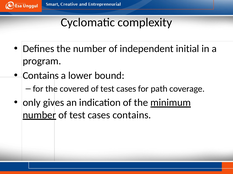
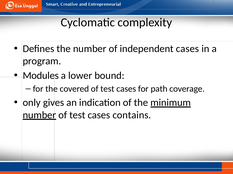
independent initial: initial -> cases (187, 49)
Contains: Contains -> Modules (41, 76)
